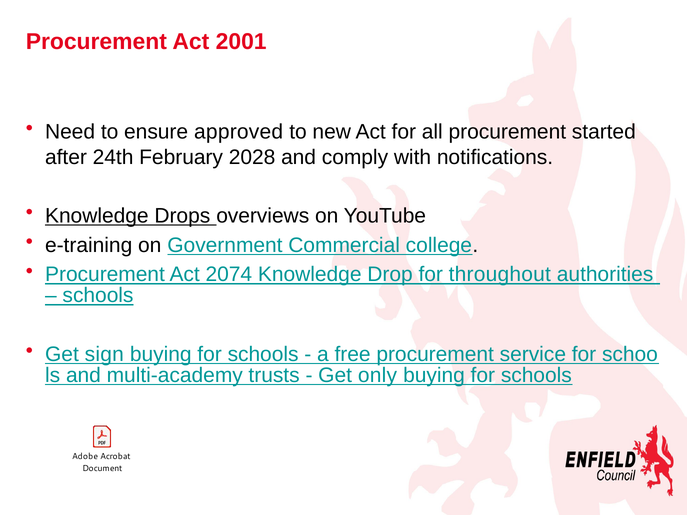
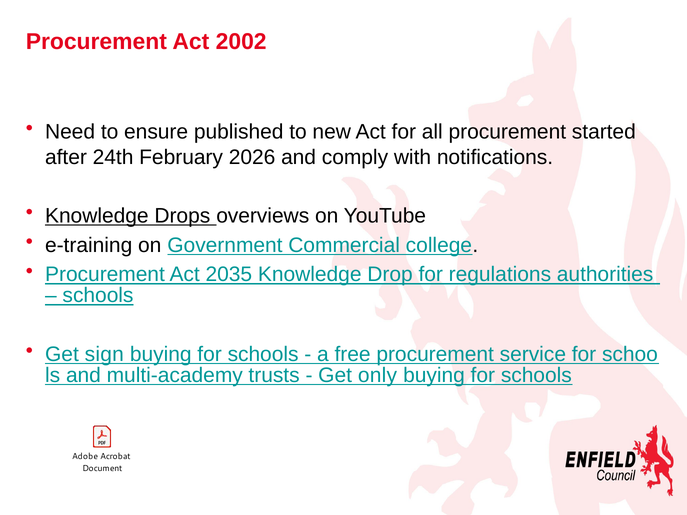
2001: 2001 -> 2002 (241, 42)
approved: approved -> published (239, 132)
2028: 2028 -> 2026 (252, 157)
2074: 2074 -> 2035 (229, 275)
throughout: throughout -> regulations (500, 275)
